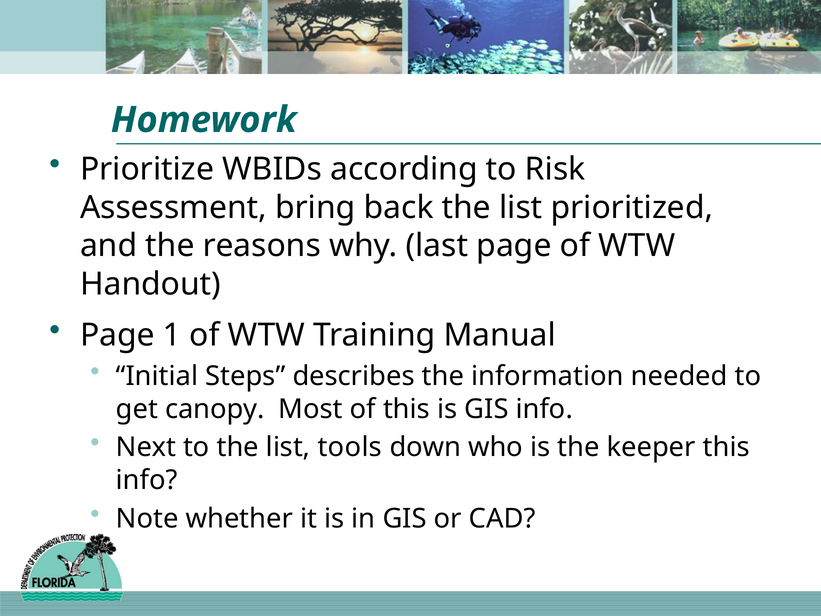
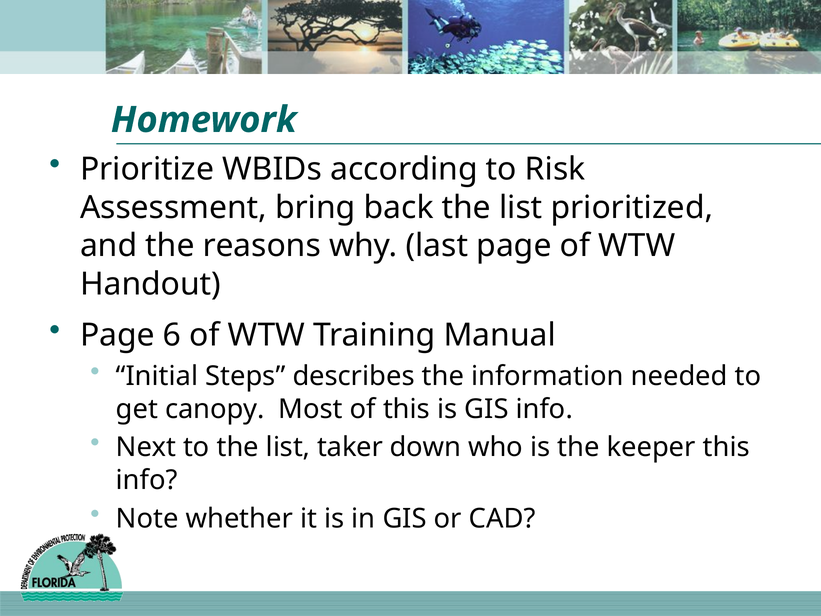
1: 1 -> 6 (172, 335)
tools: tools -> taker (350, 447)
